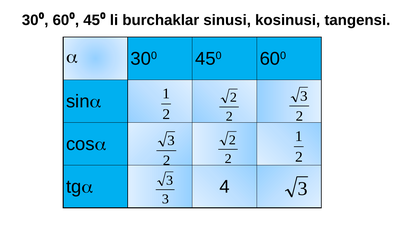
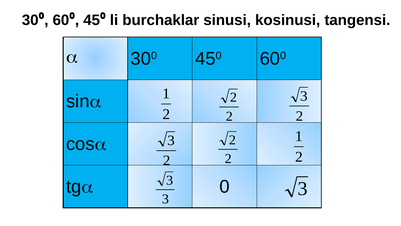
4: 4 -> 0 (224, 186)
